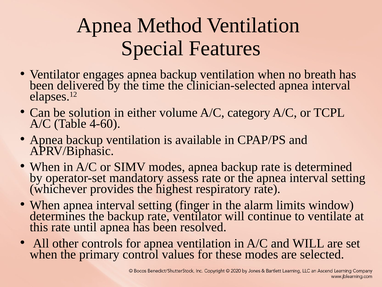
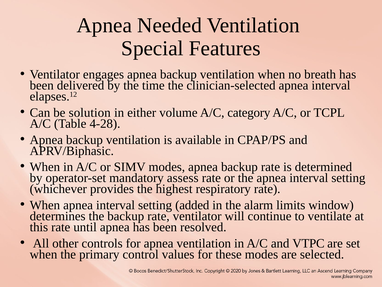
Method: Method -> Needed (170, 25)
4-60: 4-60 -> 4-28 (105, 123)
finger: finger -> added (192, 205)
and WILL: WILL -> VTPC (309, 243)
